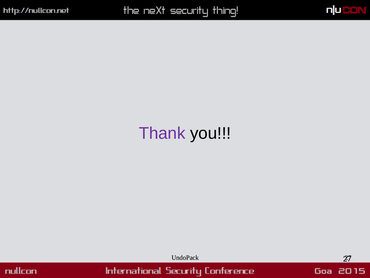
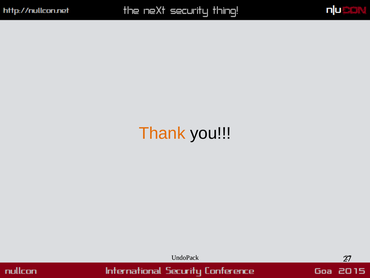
Thank colour: purple -> orange (162, 133)
